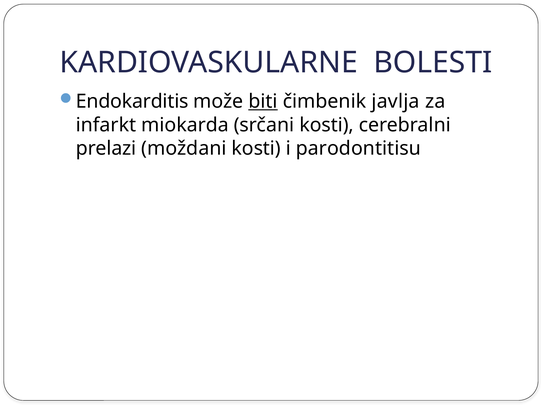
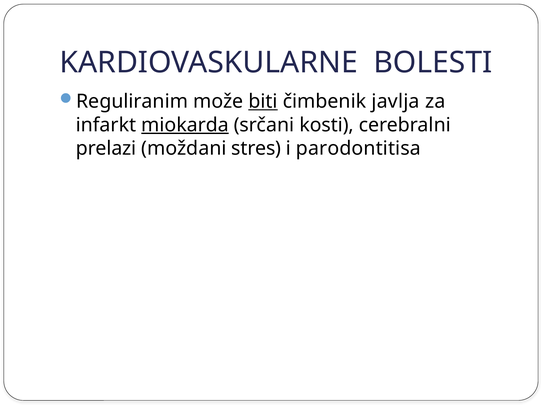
Endokarditis: Endokarditis -> Reguliranim (132, 102)
miokarda underline: none -> present (185, 125)
moždani kosti: kosti -> stres (256, 149)
parodontitisu: parodontitisu -> parodontitisa (358, 149)
